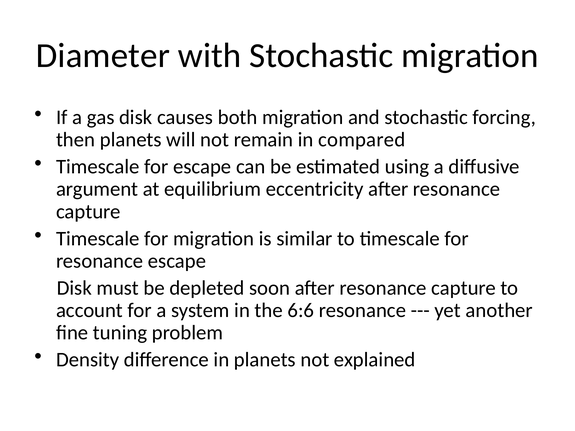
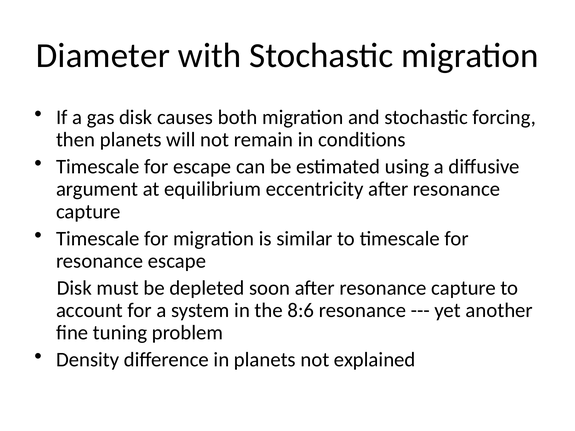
compared: compared -> conditions (362, 140)
6:6: 6:6 -> 8:6 (301, 310)
